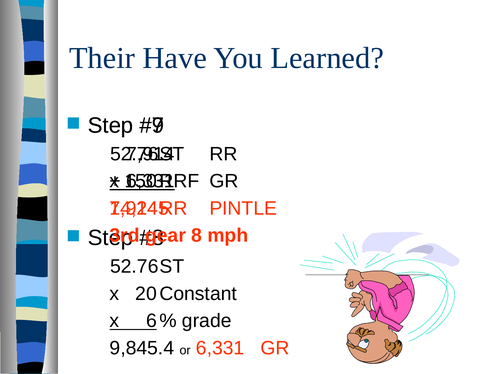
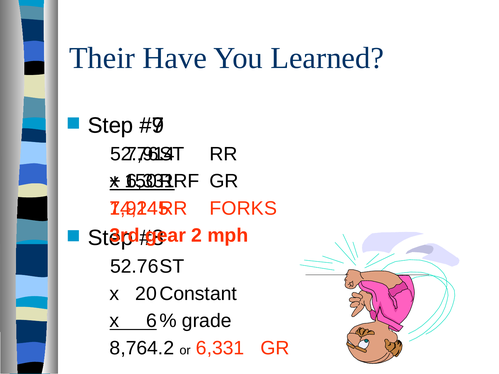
PINTLE: PINTLE -> FORKS (243, 208)
8: 8 -> 2 (197, 236)
9,845.4: 9,845.4 -> 8,764.2 (142, 348)
